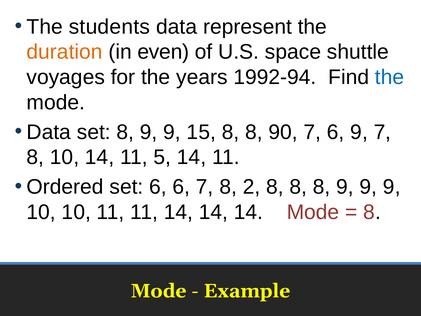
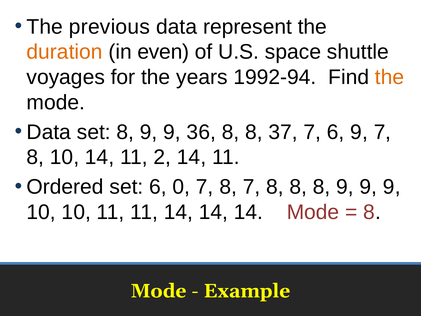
students: students -> previous (109, 27)
the colour: blue -> orange (390, 77)
15: 15 -> 36 (201, 132)
90: 90 -> 37 (283, 132)
5: 5 -> 2 (162, 157)
6 6: 6 -> 0 (181, 187)
8 2: 2 -> 7 (251, 187)
